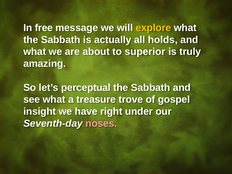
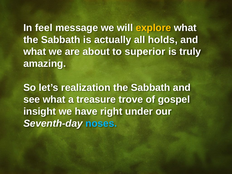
free: free -> feel (44, 28)
perceptual: perceptual -> realization (86, 88)
noses colour: pink -> light blue (101, 123)
